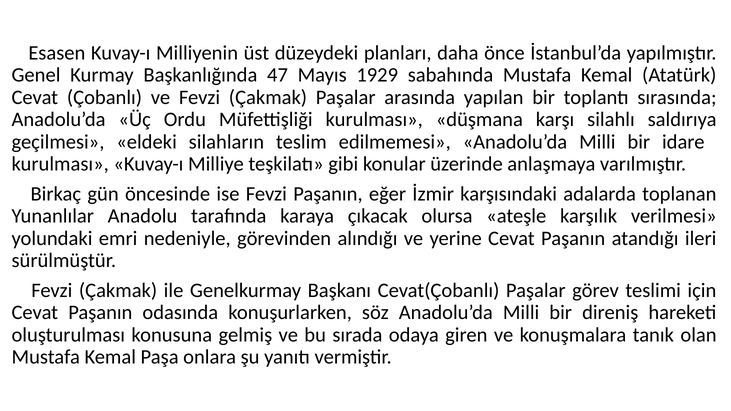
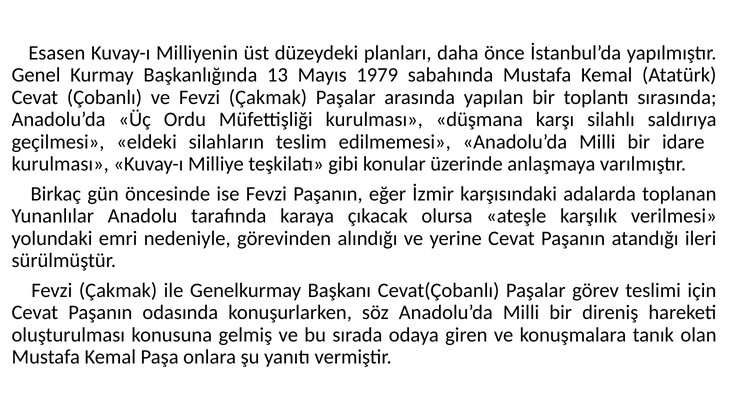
47: 47 -> 13 (278, 75)
1929: 1929 -> 1979 (377, 75)
